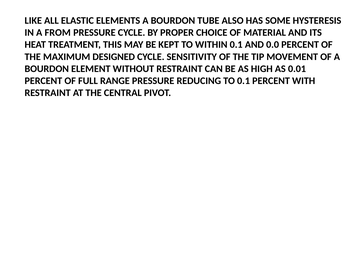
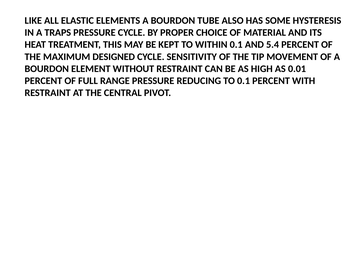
FROM: FROM -> TRAPS (58, 33)
0.0: 0.0 -> 5.4 (273, 45)
